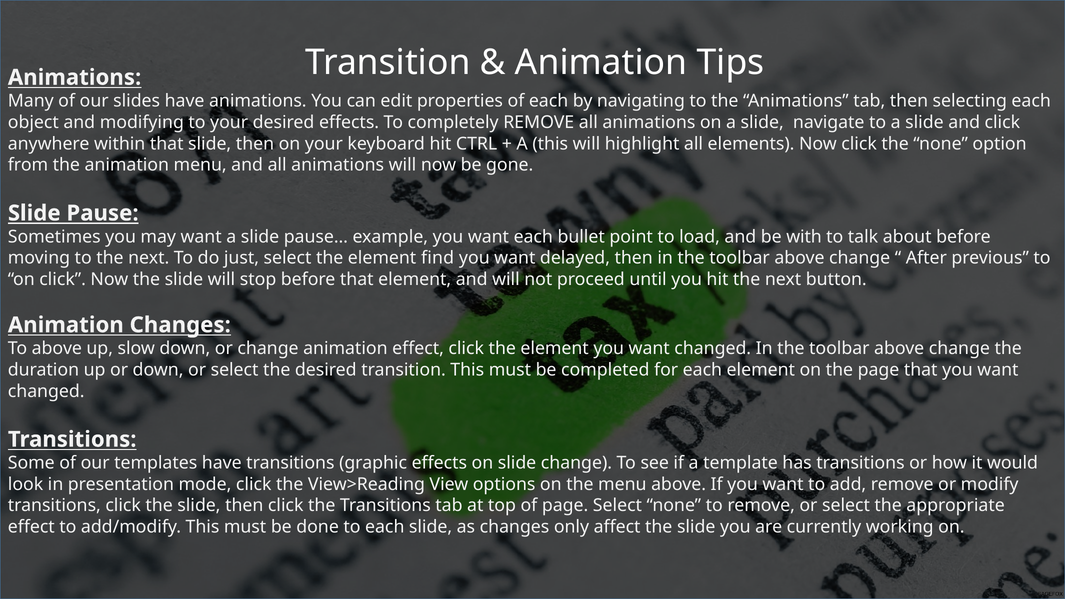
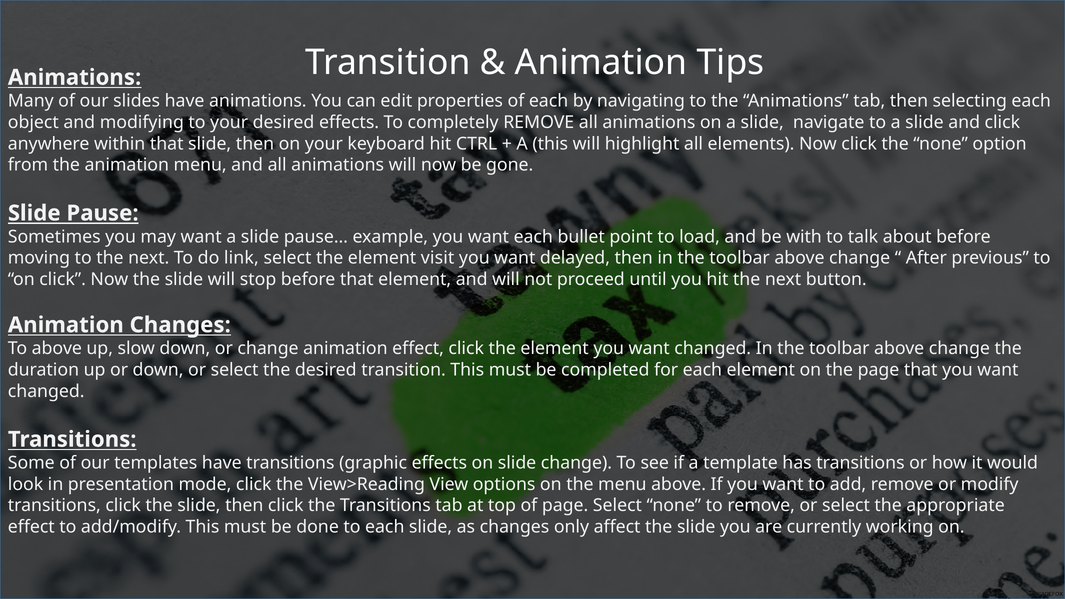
just: just -> link (241, 258)
find: find -> visit (438, 258)
